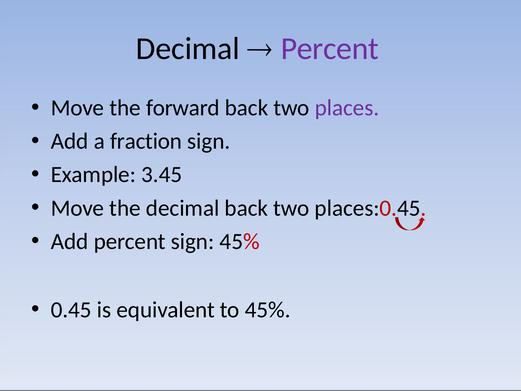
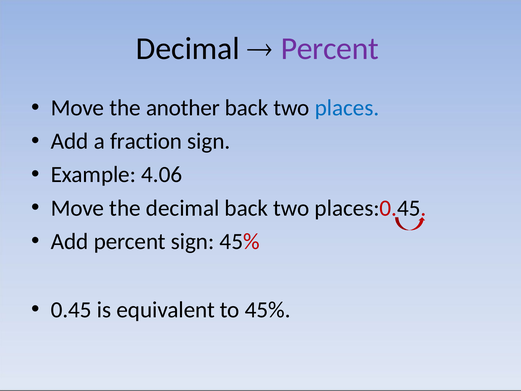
forward: forward -> another (183, 108)
places colour: purple -> blue (347, 108)
3.45: 3.45 -> 4.06 (162, 175)
